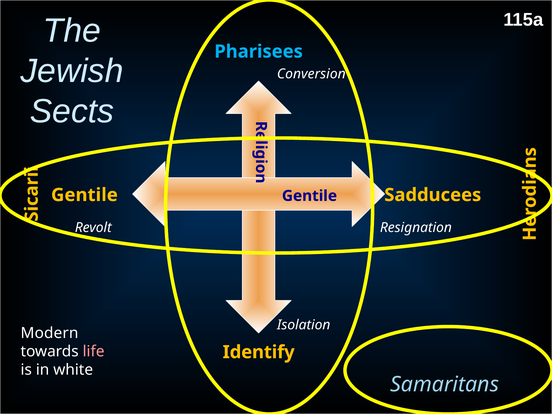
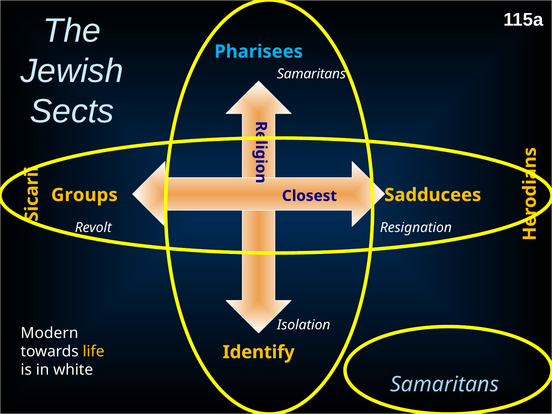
Conversion: Conversion -> Samaritans (311, 74)
Gentile: Gentile -> Groups (84, 195)
Gentile: Gentile -> Closest (309, 196)
life colour: pink -> yellow (94, 351)
